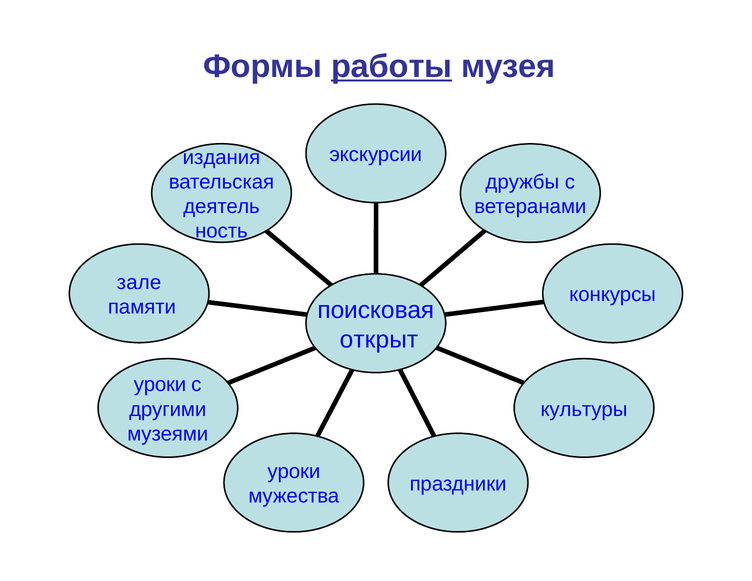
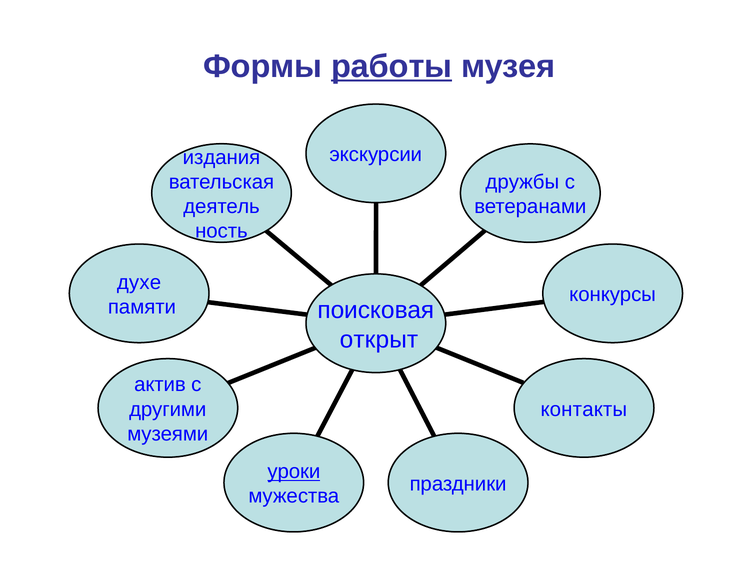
зале: зале -> духе (139, 283)
уроки: уроки -> актив (160, 385)
культуры: культуры -> контакты (584, 410)
уроки underline: none -> present (294, 472)
